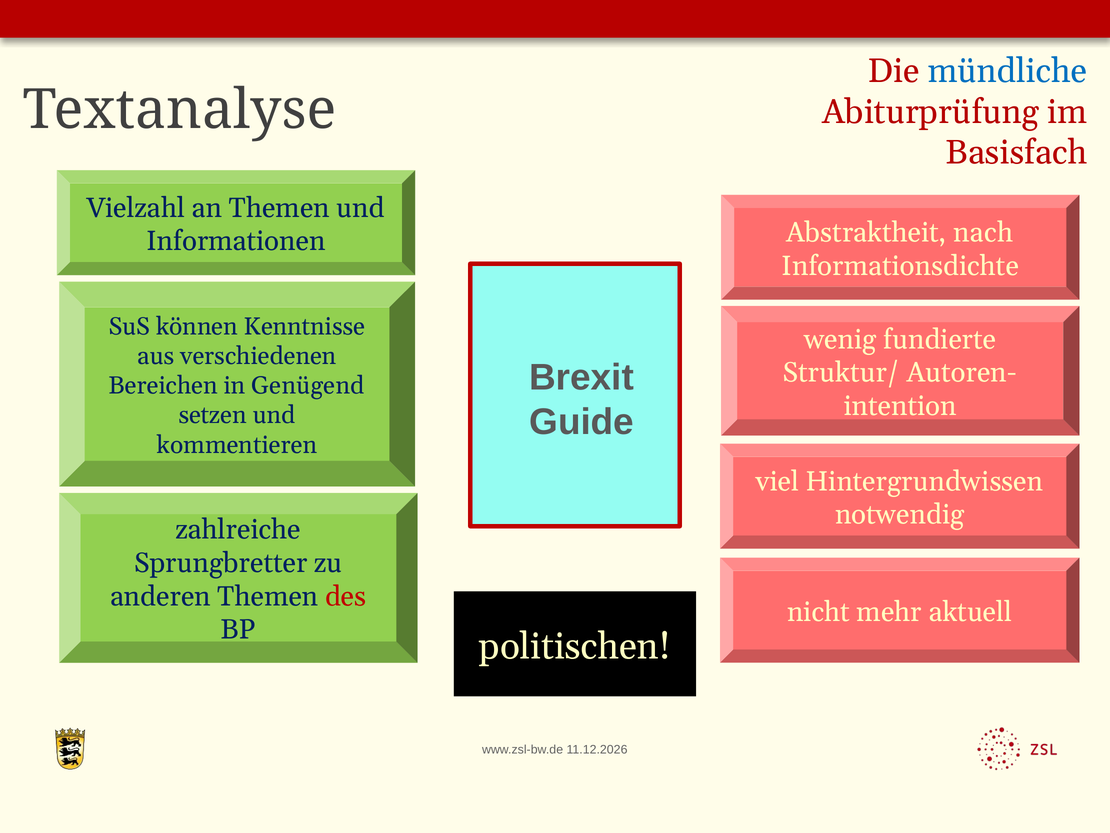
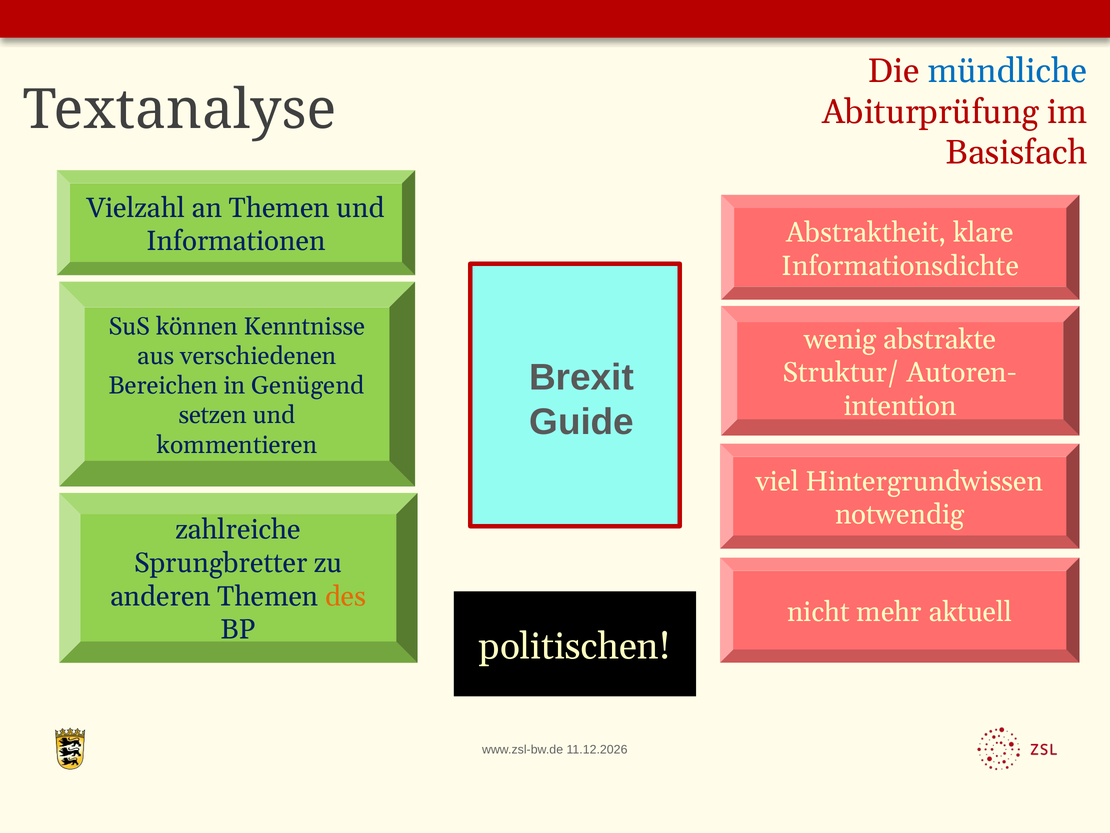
nach: nach -> klare (983, 232)
fundierte: fundierte -> abstrakte (940, 339)
des colour: red -> orange (346, 596)
